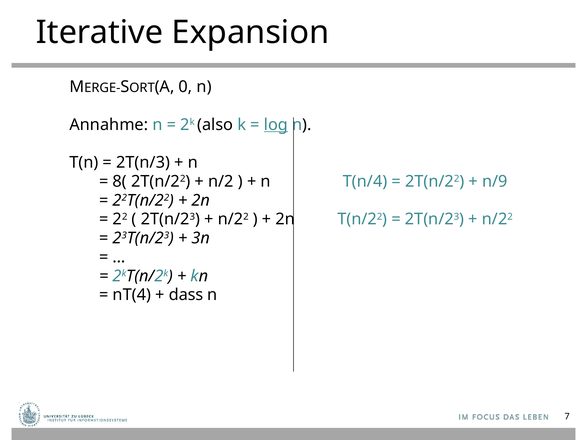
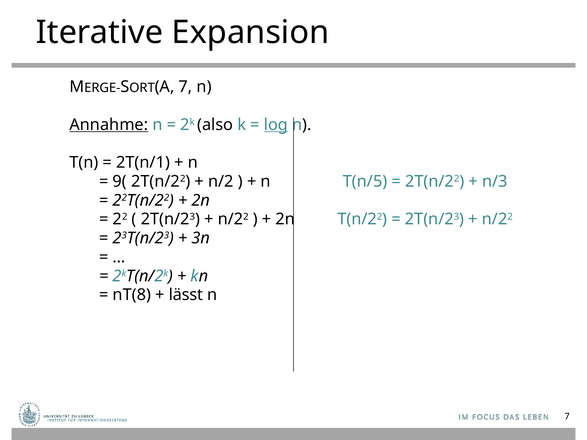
0: 0 -> 7 (186, 87)
Annahme underline: none -> present (109, 125)
2T(n/3: 2T(n/3 -> 2T(n/1 (143, 163)
8(: 8( -> 9( (120, 181)
T(n/4: T(n/4 -> T(n/5 (365, 181)
n/9: n/9 -> n/3 (495, 181)
nT(4: nT(4 -> nT(8 (132, 295)
dass: dass -> lässt (186, 295)
